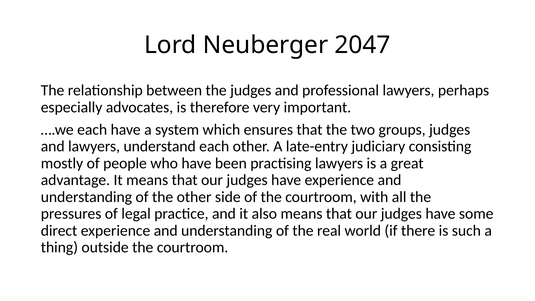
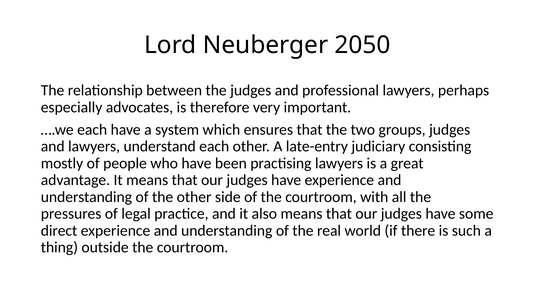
2047: 2047 -> 2050 (363, 45)
